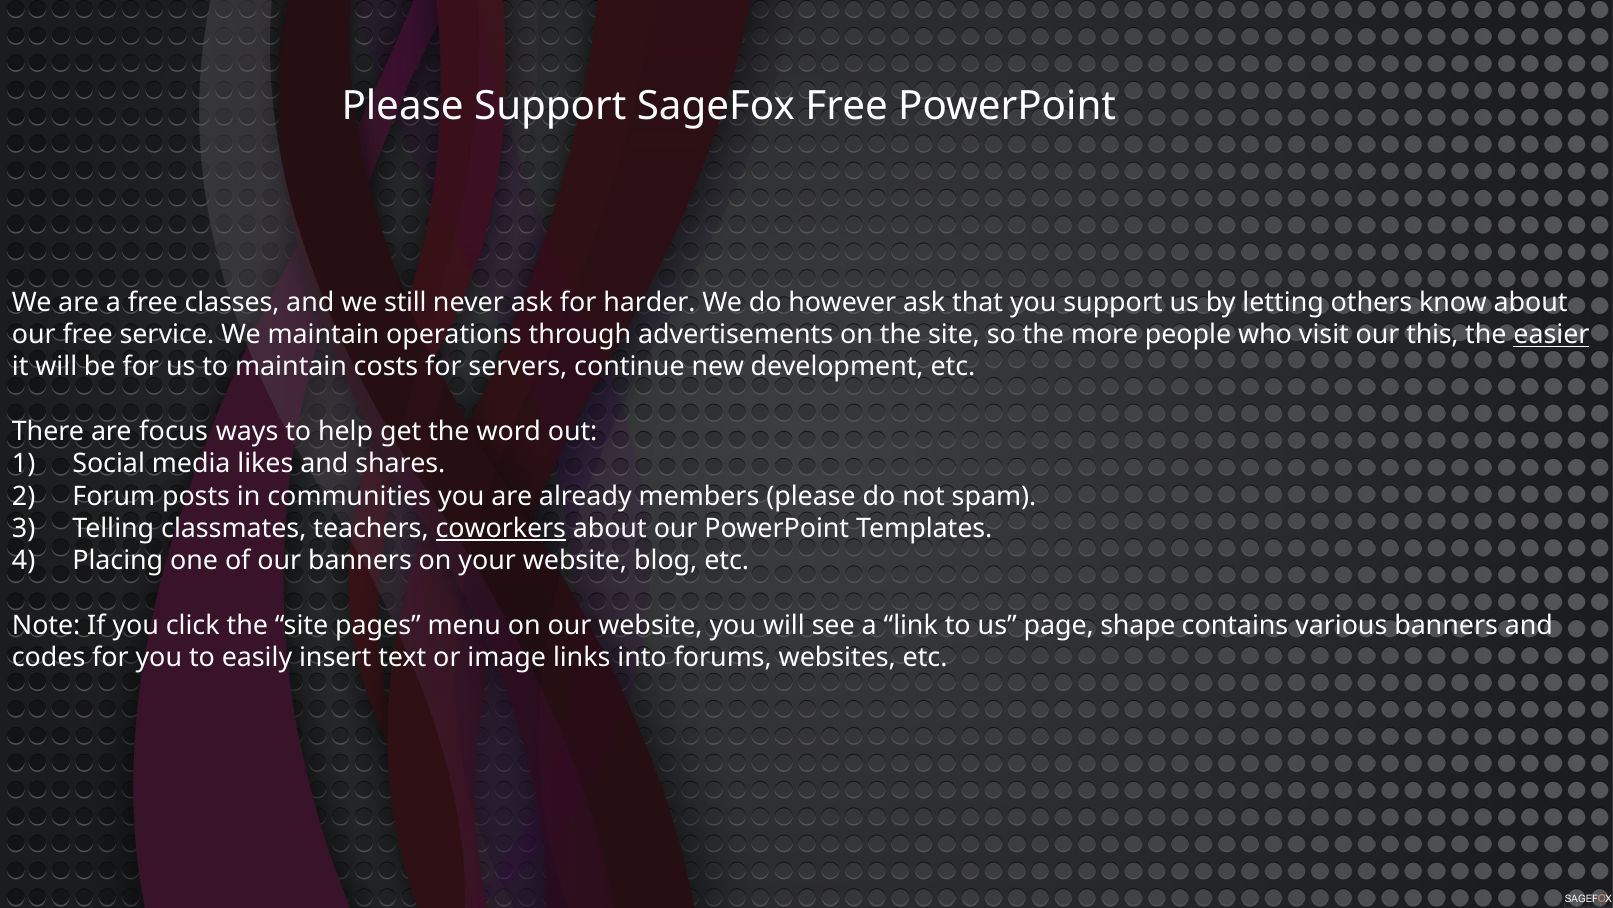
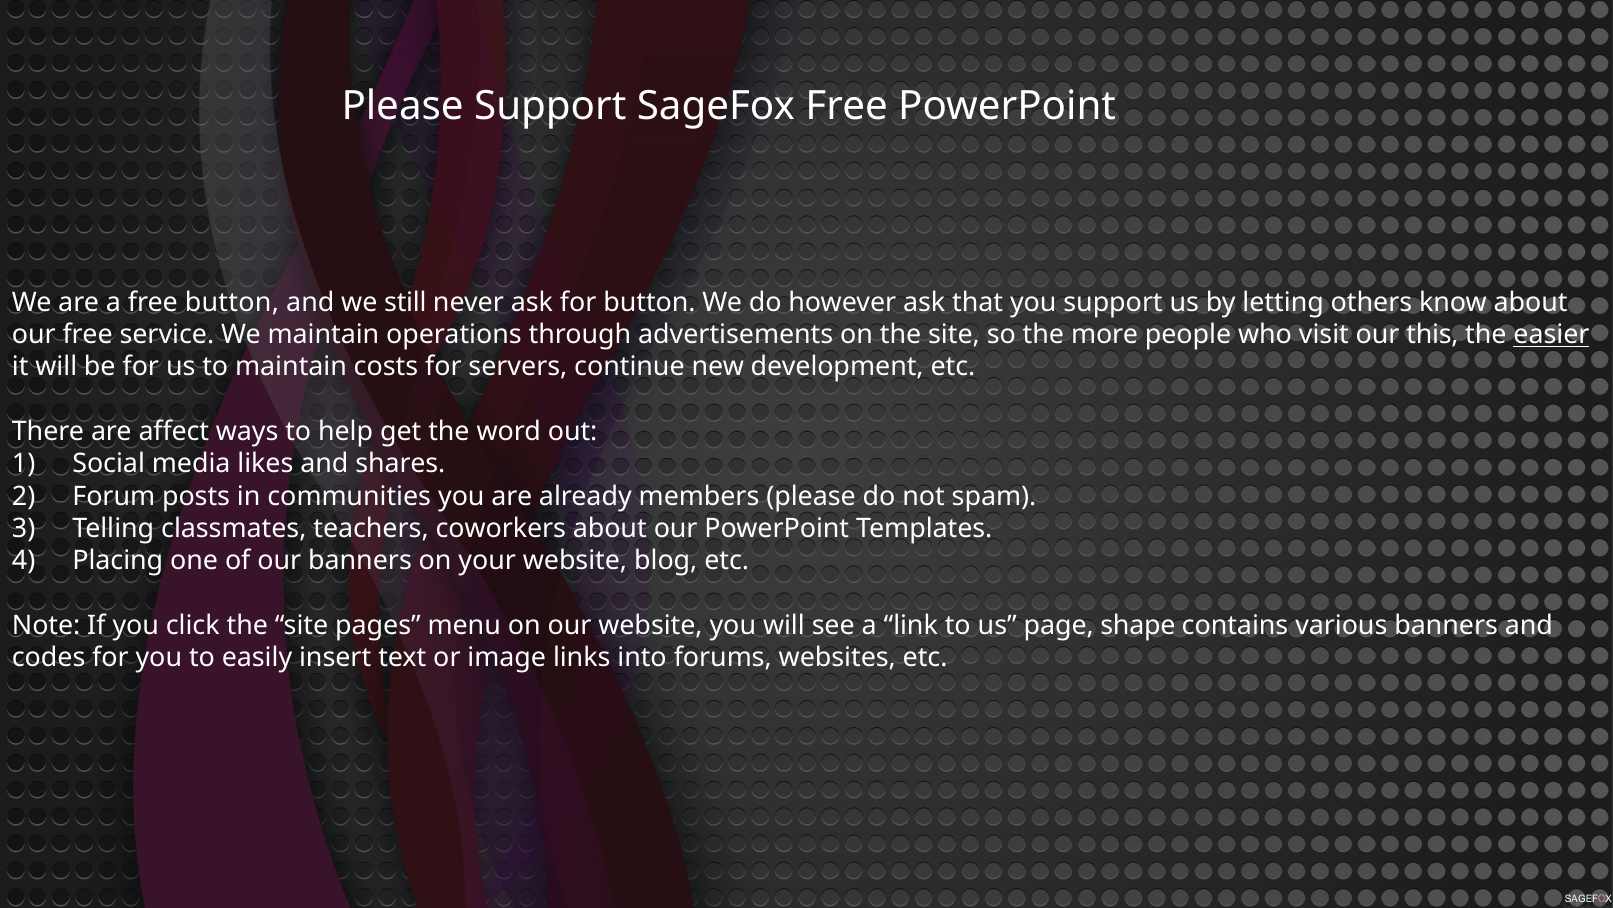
free classes: classes -> button (232, 302)
for harder: harder -> button (650, 302)
focus: focus -> affect (174, 431)
coworkers underline: present -> none (501, 528)
